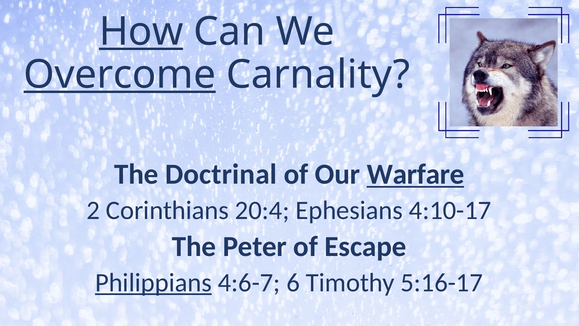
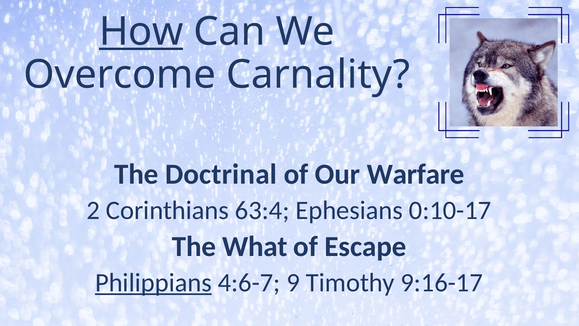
Overcome underline: present -> none (120, 75)
Warfare underline: present -> none (416, 174)
20:4: 20:4 -> 63:4 (262, 210)
4:10-17: 4:10-17 -> 0:10-17 (450, 210)
Peter: Peter -> What (255, 246)
6: 6 -> 9 (293, 282)
5:16-17: 5:16-17 -> 9:16-17 (442, 282)
